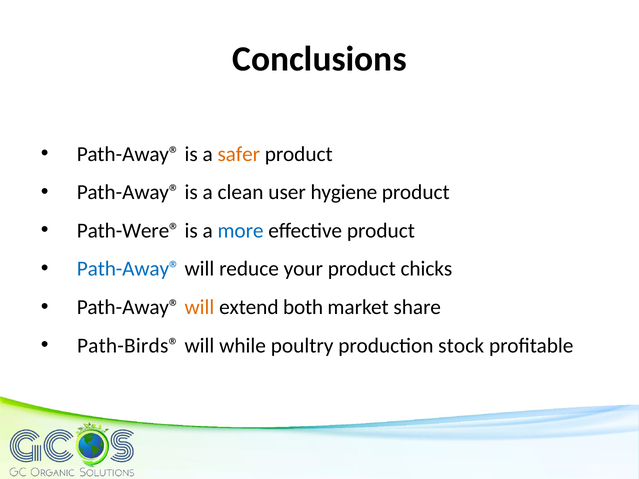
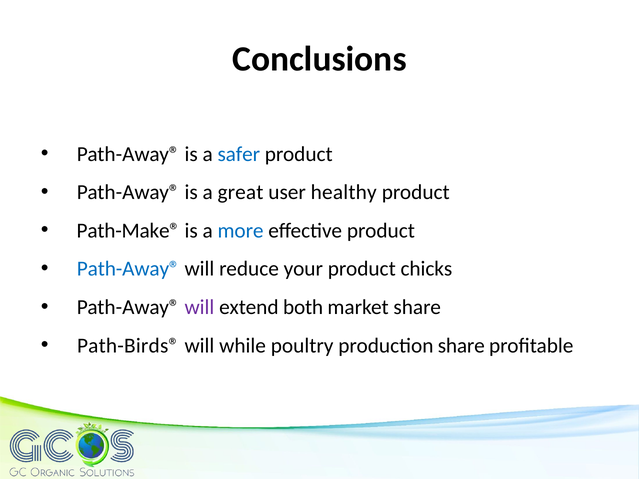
safer colour: orange -> blue (239, 154)
clean: clean -> great (240, 192)
hygiene: hygiene -> healthy (344, 192)
Path-Were®: Path-Were® -> Path-Make® (128, 231)
will colour: orange -> purple (199, 307)
production stock: stock -> share (461, 346)
